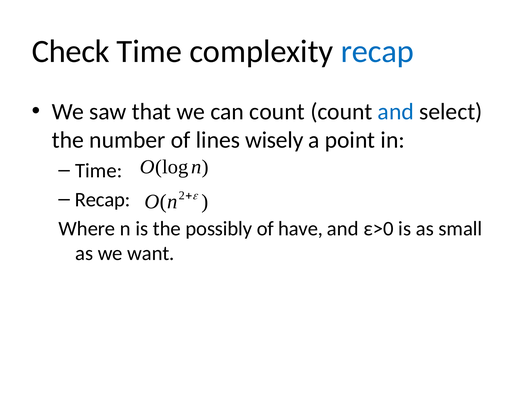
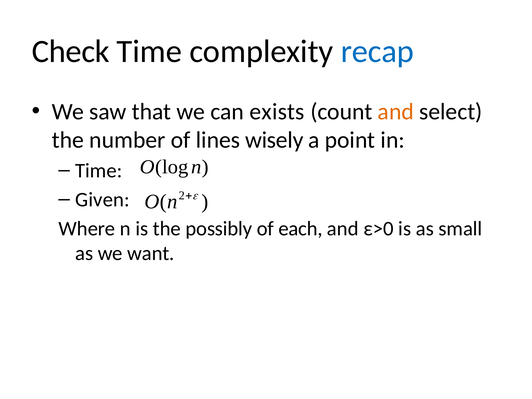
can count: count -> exists (277, 112)
and colour: blue -> orange (396, 112)
Recap: Recap -> Given (102, 200)
have: have -> each (301, 229)
